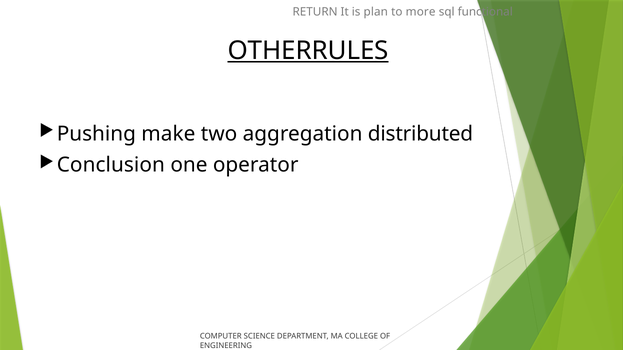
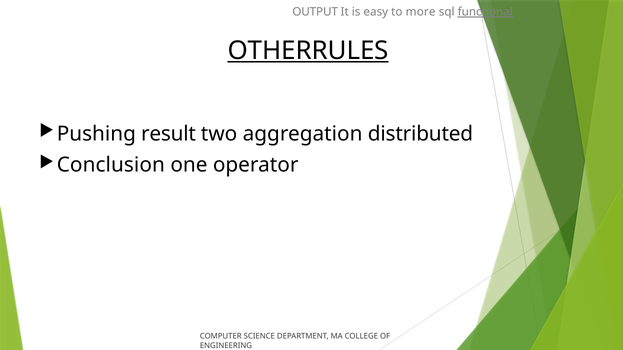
RETURN: RETURN -> OUTPUT (315, 12)
plan: plan -> easy (376, 12)
functional underline: none -> present (485, 12)
make: make -> result (169, 134)
